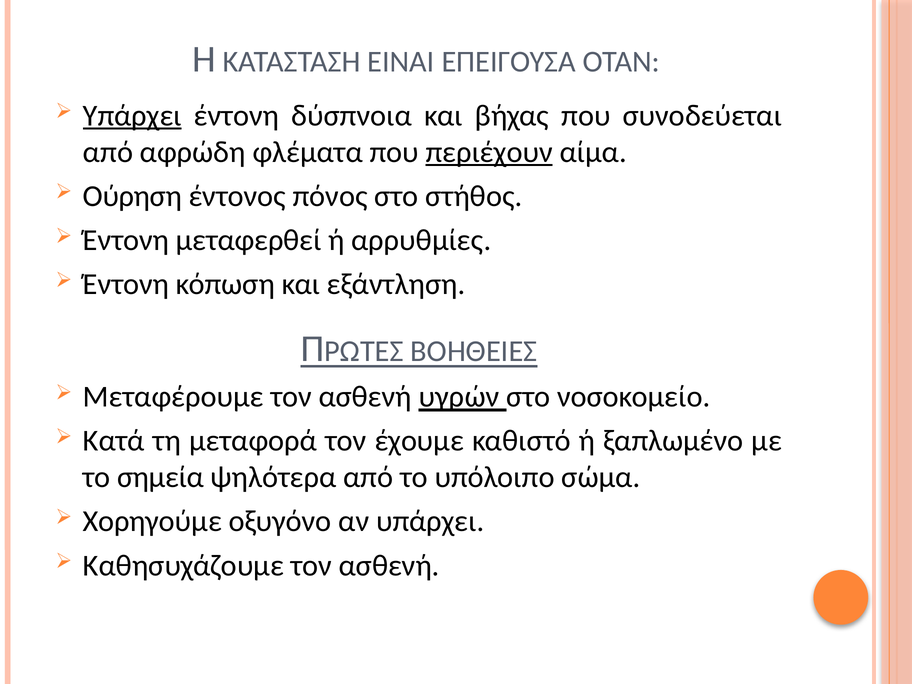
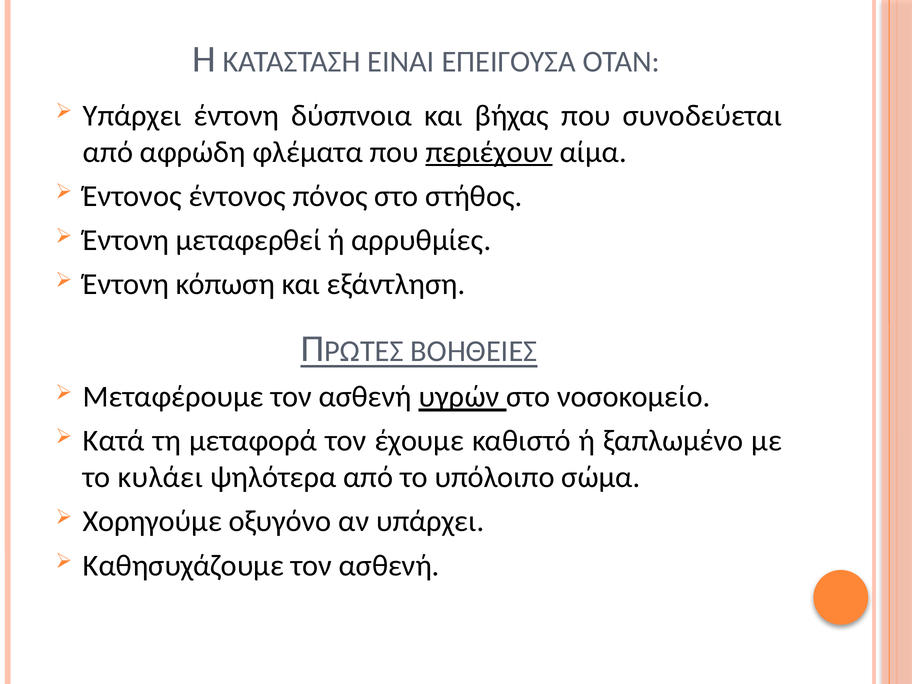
Υπάρχει underline: present -> none (132, 115)
Ούρηση: Ούρηση -> Έντονος (132, 196)
σημεία: σημεία -> κυλάει (160, 477)
